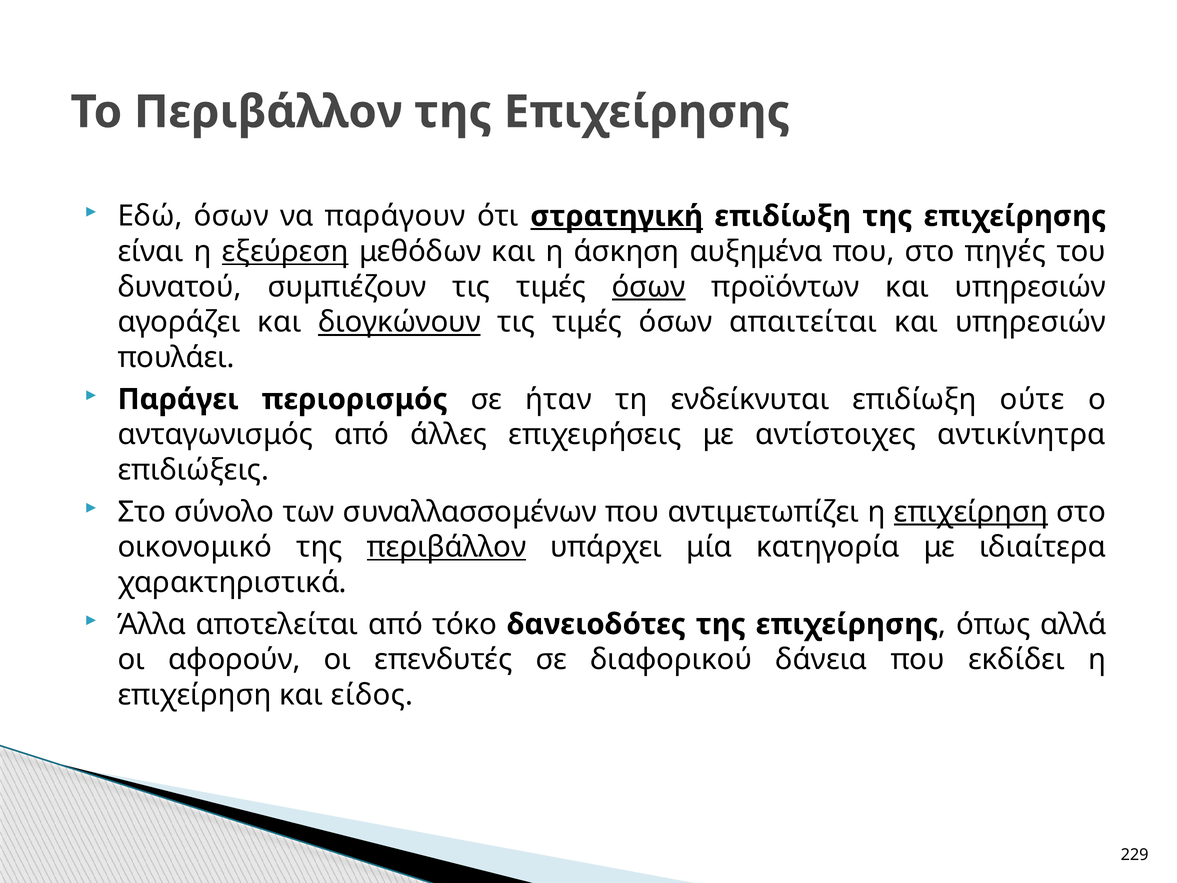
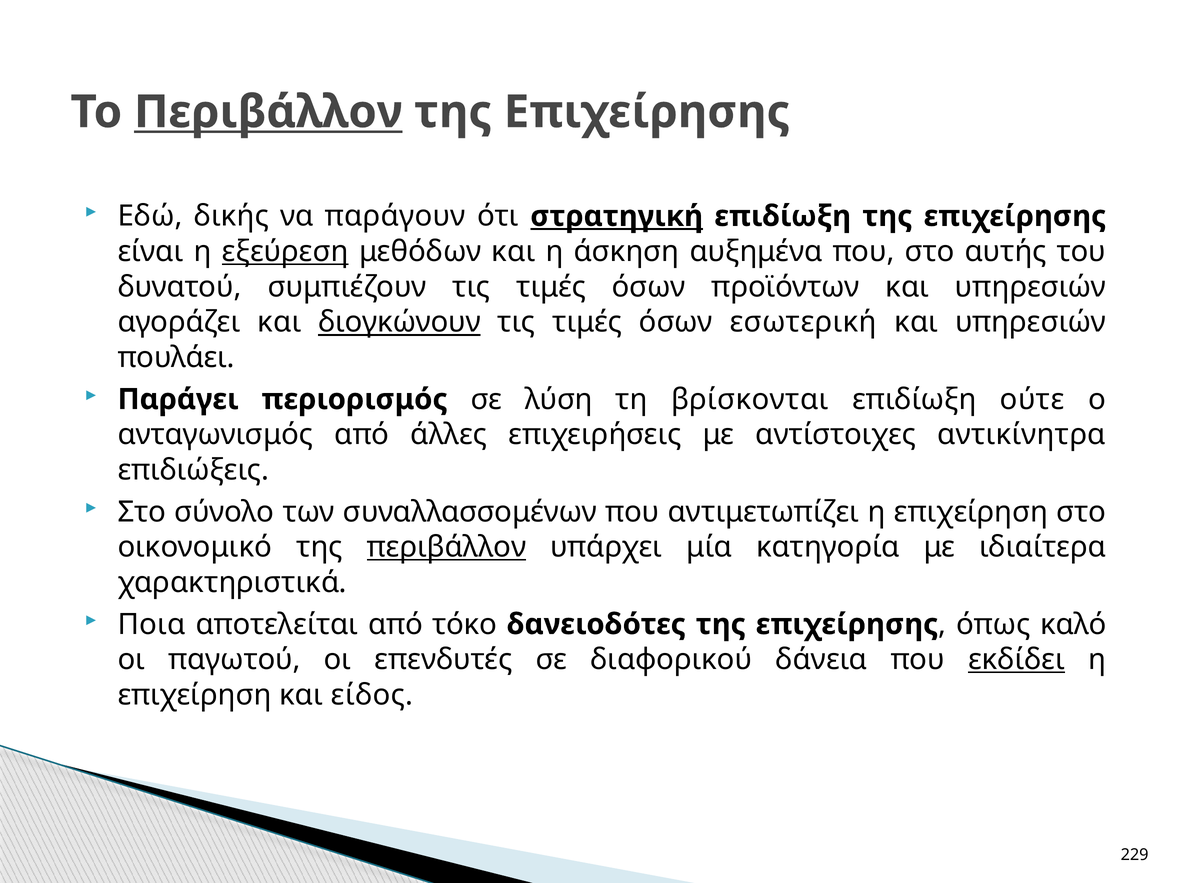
Περιβάλλον underline: none -> present (268, 112)
Εδώ όσων: όσων -> δικής (231, 216)
πηγές: πηγές -> αυτής (1006, 252)
όσων underline: present -> none (649, 287)
απαιτείται: απαιτείται -> εσωτερική (803, 322)
ήταν: ήταν -> λύση (559, 399)
ενδείκνυται: ενδείκνυται -> βρίσκονται (750, 399)
επιχείρηση underline: present -> none (971, 512)
Άλλα: Άλλα -> Ποια (152, 624)
αλλά: αλλά -> καλό (1074, 624)
αφορούν: αφορούν -> παγωτού (234, 660)
εκδίδει underline: none -> present (1016, 660)
